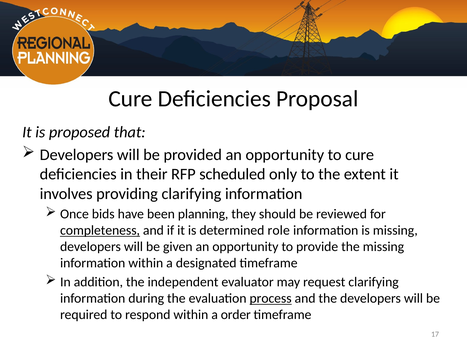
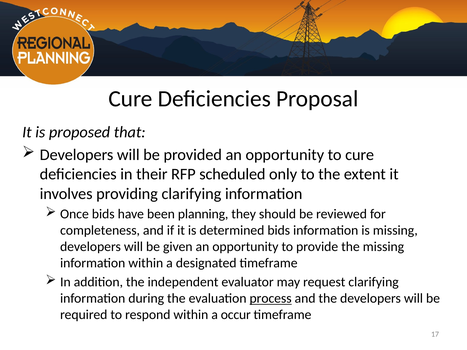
completeness underline: present -> none (100, 231)
determined role: role -> bids (279, 231)
order: order -> occur (236, 315)
